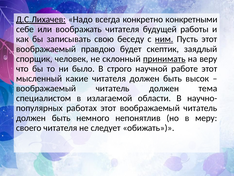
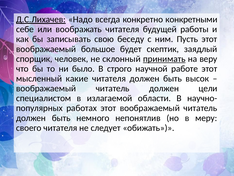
ним underline: present -> none (164, 39)
правдою: правдою -> большое (98, 49)
тема: тема -> цели (208, 88)
